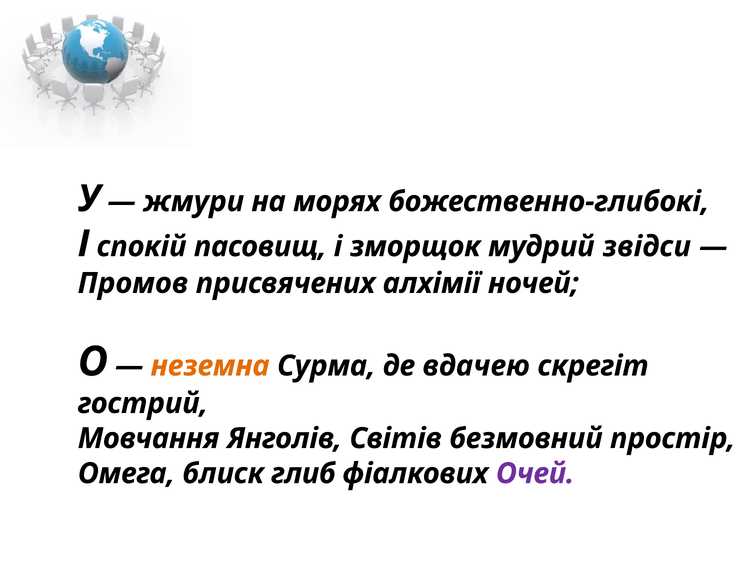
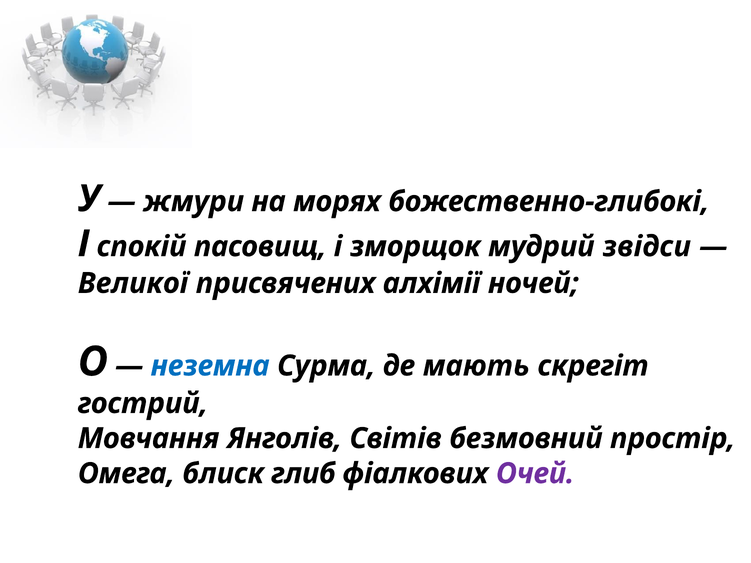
Промов: Промов -> Великої (133, 283)
неземна colour: orange -> blue (210, 366)
вдачею: вдачею -> мають (476, 366)
